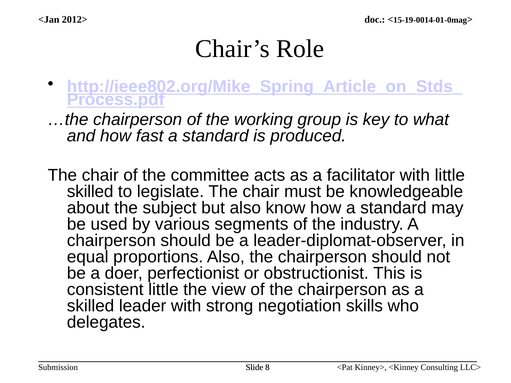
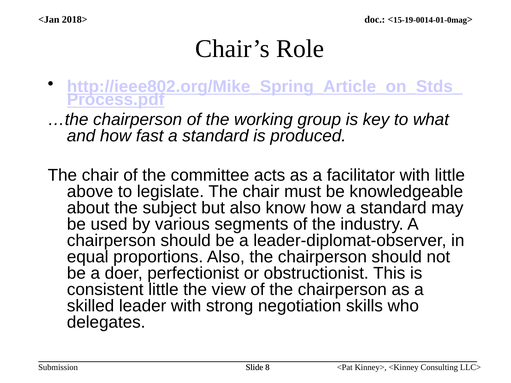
2012>: 2012> -> 2018> (75, 20)
skilled: skilled -> above (90, 192)
